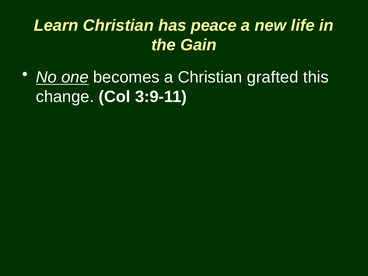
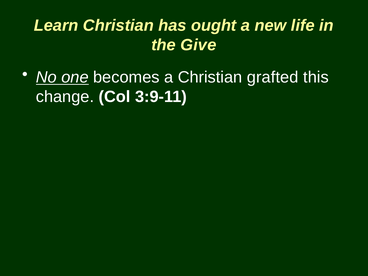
peace: peace -> ought (214, 25)
Gain: Gain -> Give (198, 45)
